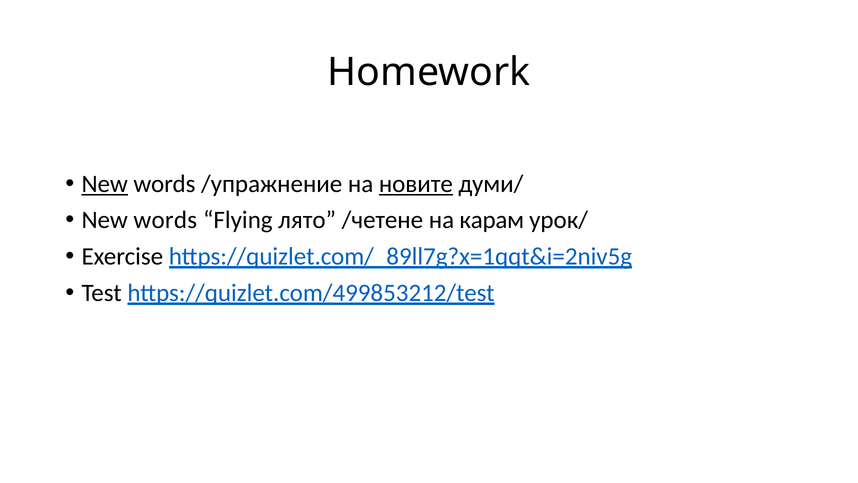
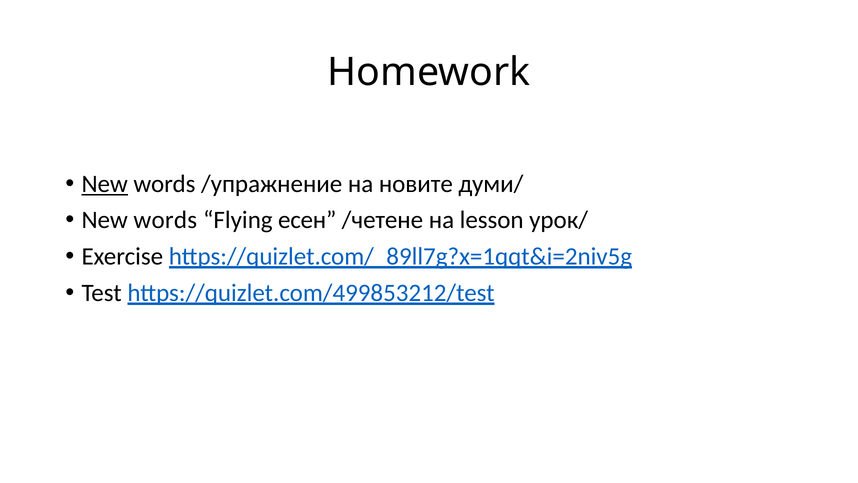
новите underline: present -> none (416, 184)
лято: лято -> есен (307, 220)
карам: карам -> lesson (492, 220)
